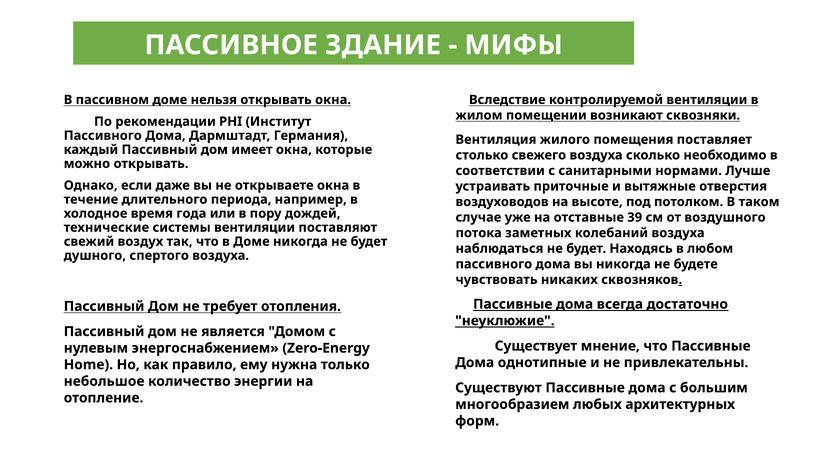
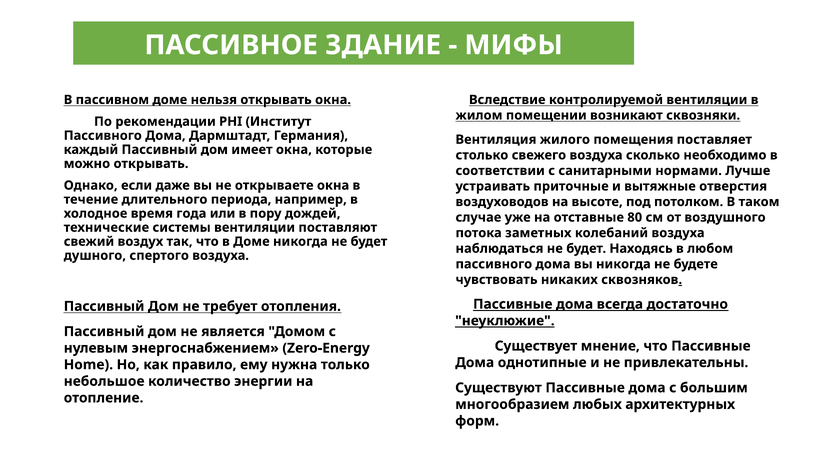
39: 39 -> 80 (635, 218)
